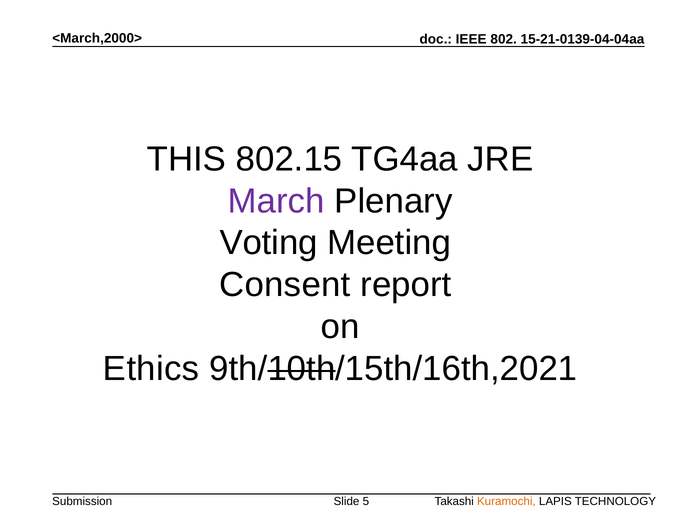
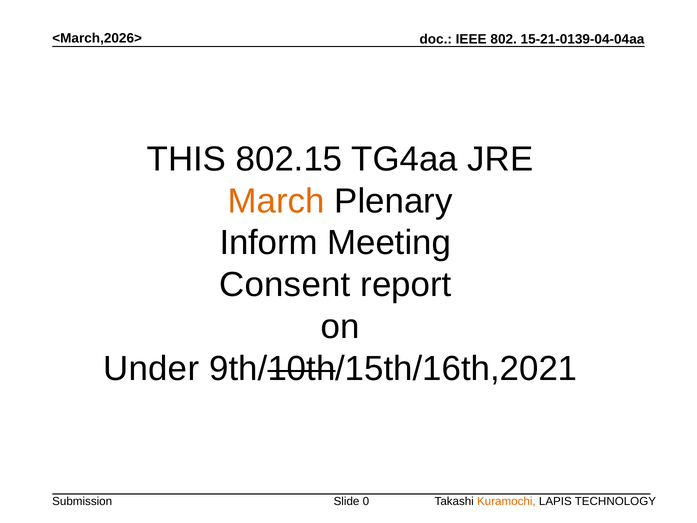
<March,2000>: <March,2000> -> <March,2026> (97, 38)
March colour: purple -> orange (276, 201)
Voting: Voting -> Inform (269, 243)
Ethics: Ethics -> Under (151, 368)
5: 5 -> 0 (366, 501)
